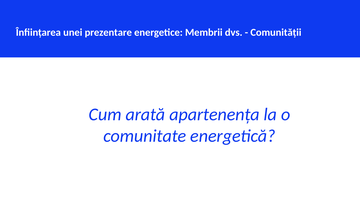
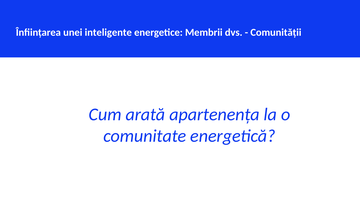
prezentare: prezentare -> inteligente (108, 32)
